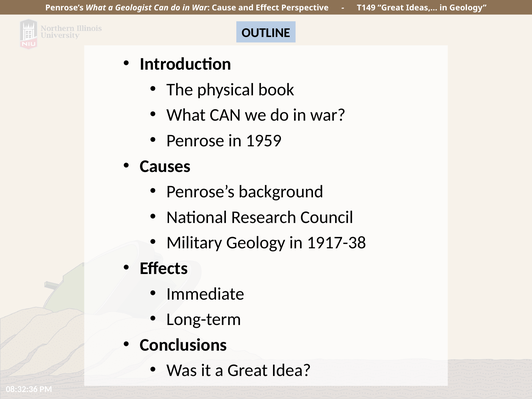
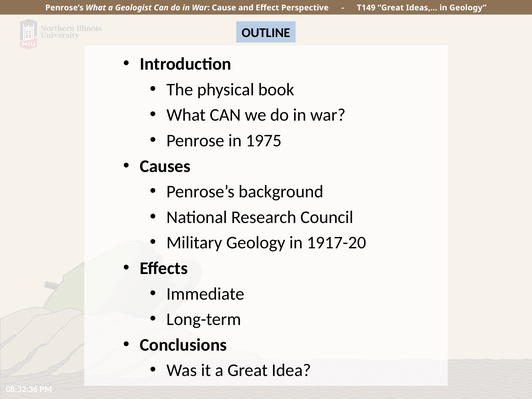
1959: 1959 -> 1975 (264, 141)
1917-38: 1917-38 -> 1917-20 (336, 243)
